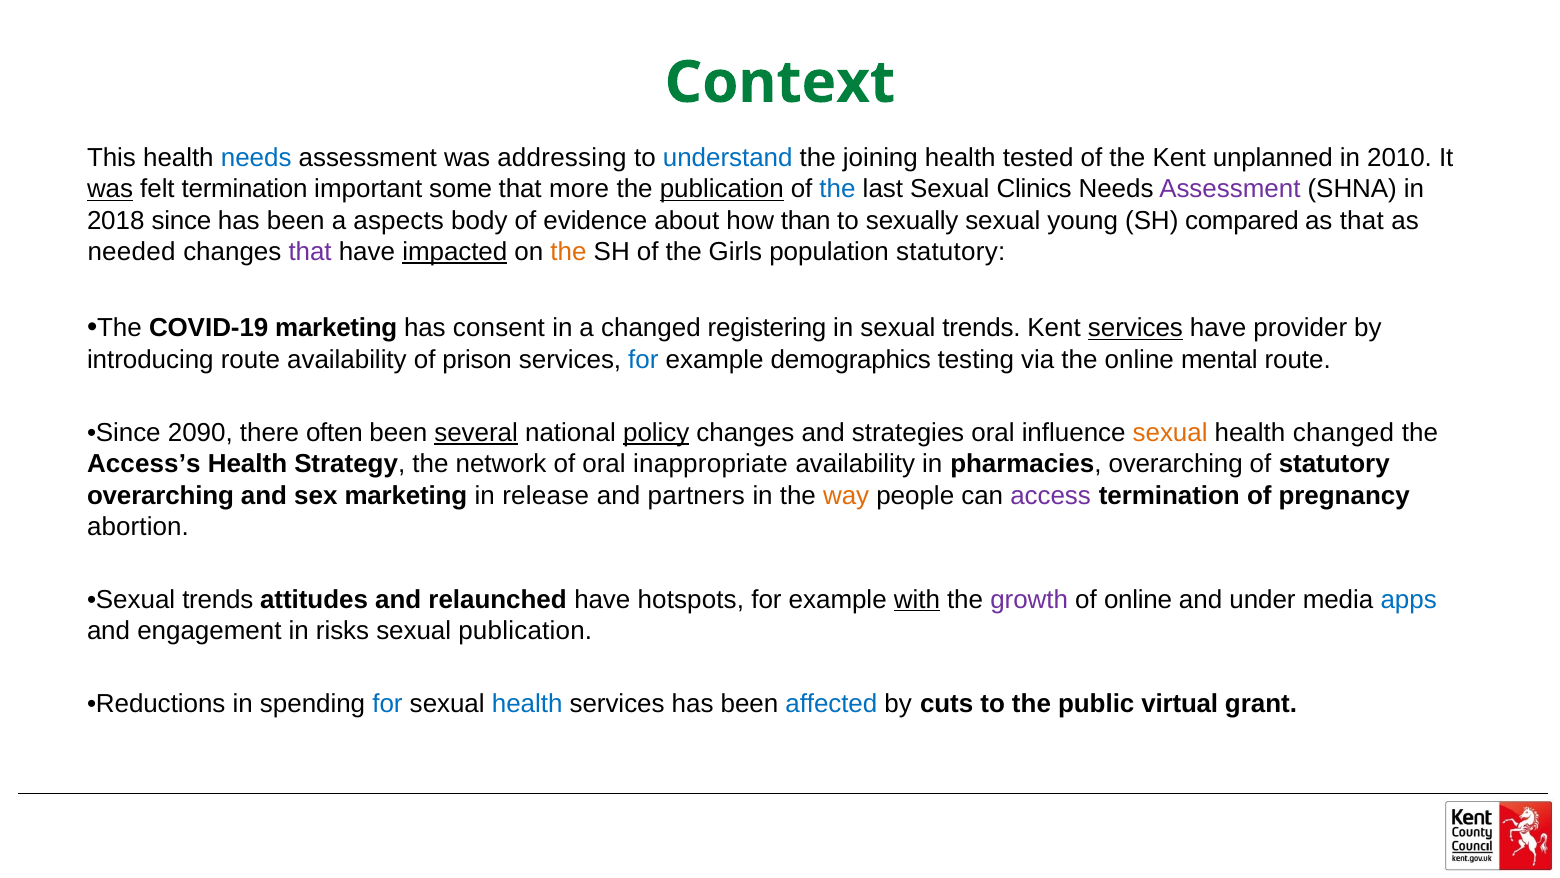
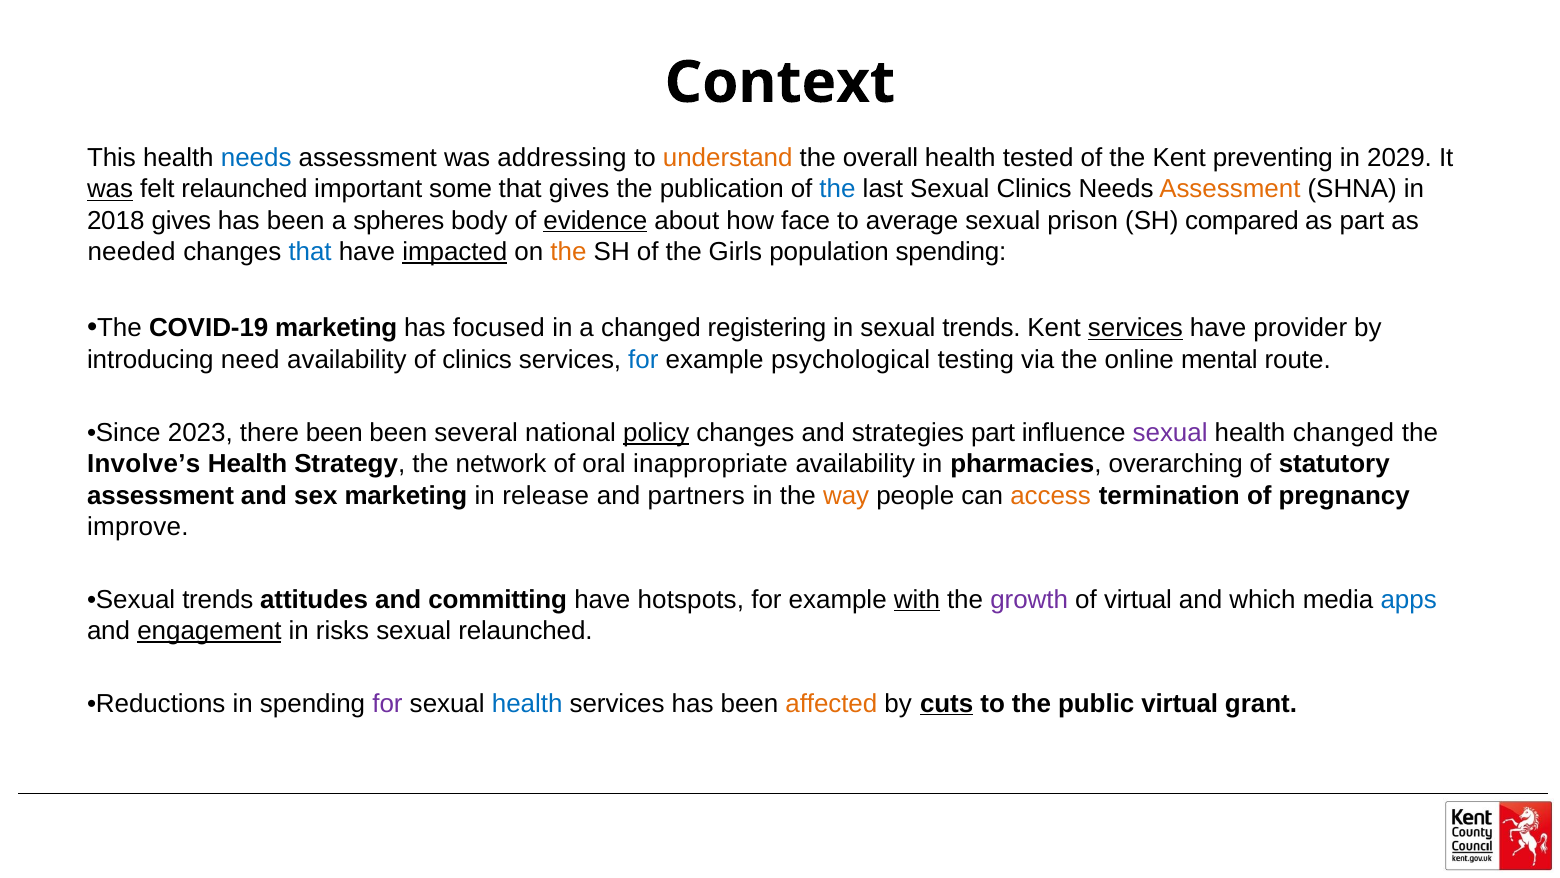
Context colour: green -> black (780, 83)
understand colour: blue -> orange (728, 158)
joining: joining -> overall (881, 158)
unplanned: unplanned -> preventing (1273, 158)
2010: 2010 -> 2029 (1400, 158)
felt termination: termination -> relaunched (245, 189)
that more: more -> gives (579, 189)
publication underline: present -> none (722, 189)
Assessment colour: purple -> orange (1230, 189)
2018 since: since -> gives (181, 220)
aspects: aspects -> spheres (399, 220)
evidence underline: none -> present (595, 220)
than: than -> face (806, 220)
sexually: sexually -> average (912, 220)
young: young -> prison (1083, 220)
as that: that -> part (1362, 220)
that colour: purple -> blue (310, 251)
population statutory: statutory -> spending (951, 251)
consent: consent -> focused (499, 328)
introducing route: route -> need (250, 360)
of prison: prison -> clinics (477, 360)
demographics: demographics -> psychological (851, 360)
2090: 2090 -> 2023 (200, 433)
there often: often -> been (334, 433)
several underline: present -> none (476, 433)
strategies oral: oral -> part (993, 433)
sexual colour: orange -> purple (1170, 433)
Access’s: Access’s -> Involve’s (144, 464)
overarching: overarching -> assessment (160, 495)
access colour: purple -> orange (1051, 495)
abortion: abortion -> improve (138, 526)
relaunched: relaunched -> committing (498, 599)
of online: online -> virtual (1138, 599)
under: under -> which (1263, 599)
engagement underline: none -> present (209, 630)
sexual publication: publication -> relaunched (525, 630)
for colour: blue -> purple (387, 703)
affected colour: blue -> orange (831, 703)
cuts underline: none -> present (947, 703)
